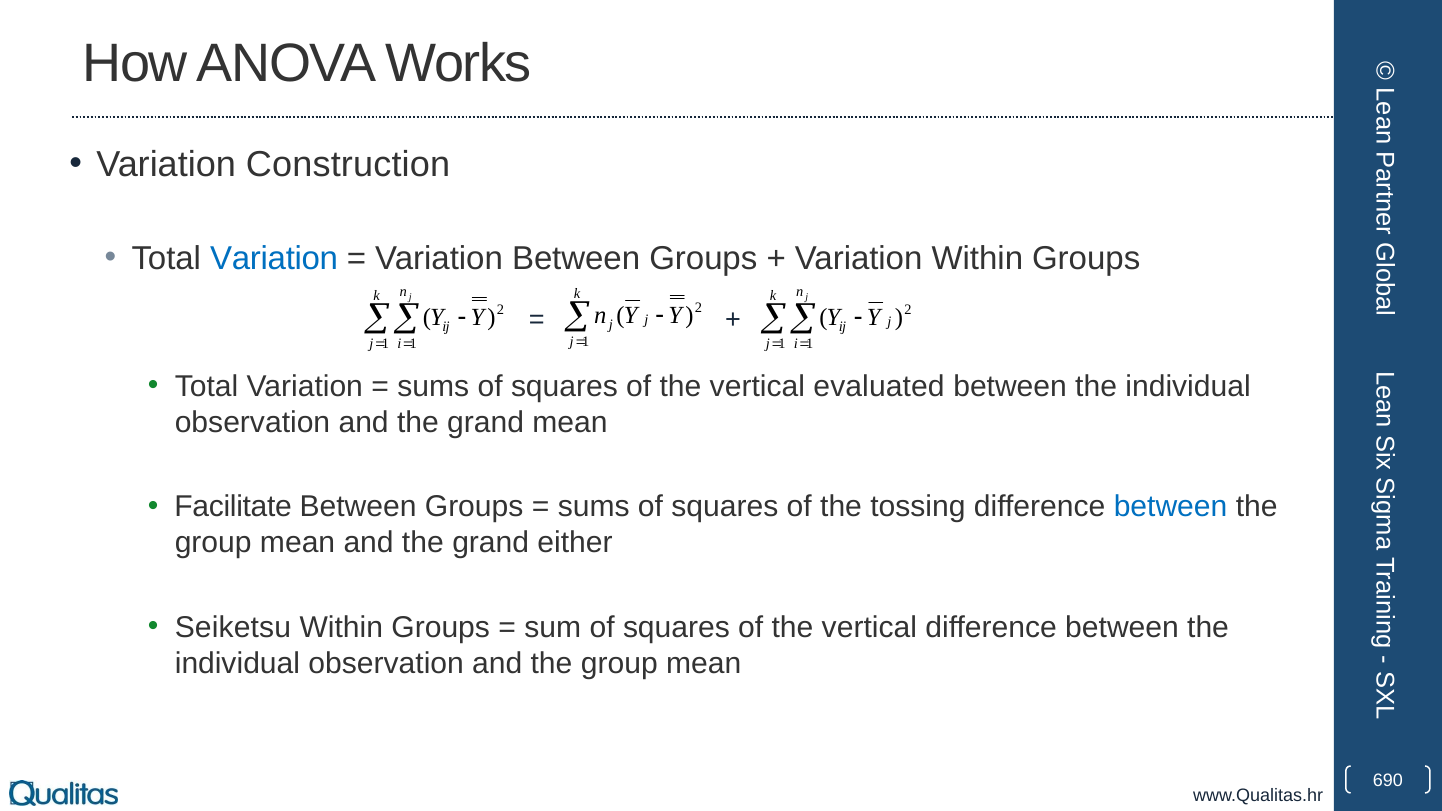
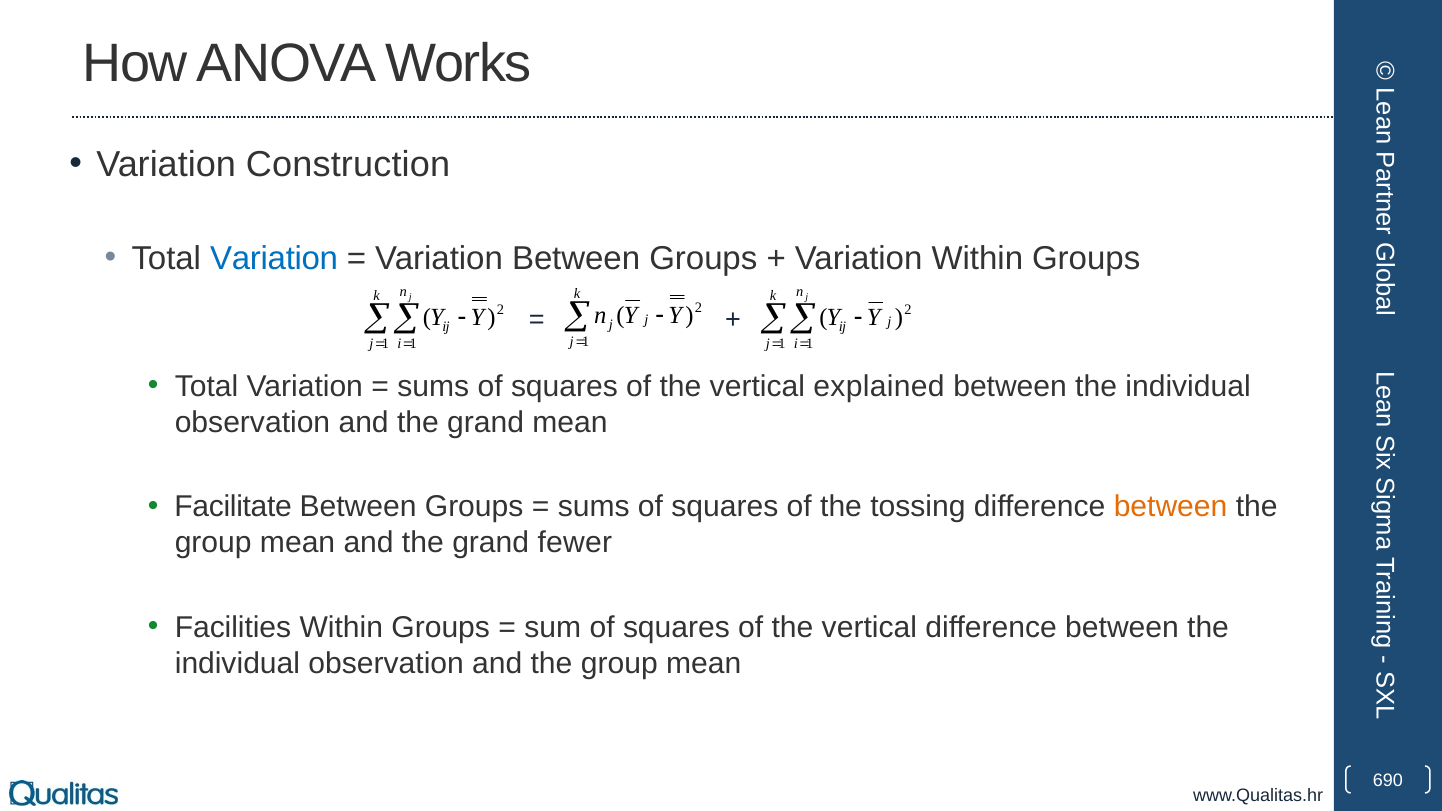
evaluated: evaluated -> explained (879, 387)
between colour: blue -> orange (1171, 507)
either: either -> fewer (575, 543)
Seiketsu: Seiketsu -> Facilities (233, 627)
